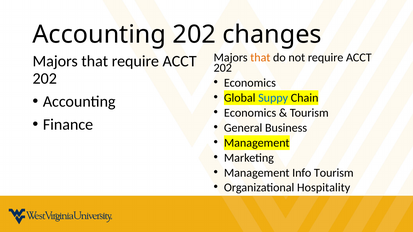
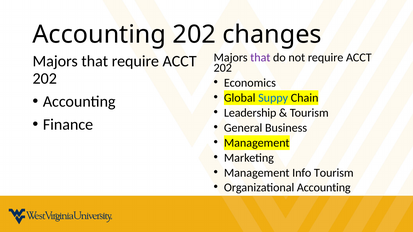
that colour: orange -> purple (260, 58)
Economics: Economics -> Leadership (250, 113)
Organizational Hospitality: Hospitality -> Accounting (324, 188)
